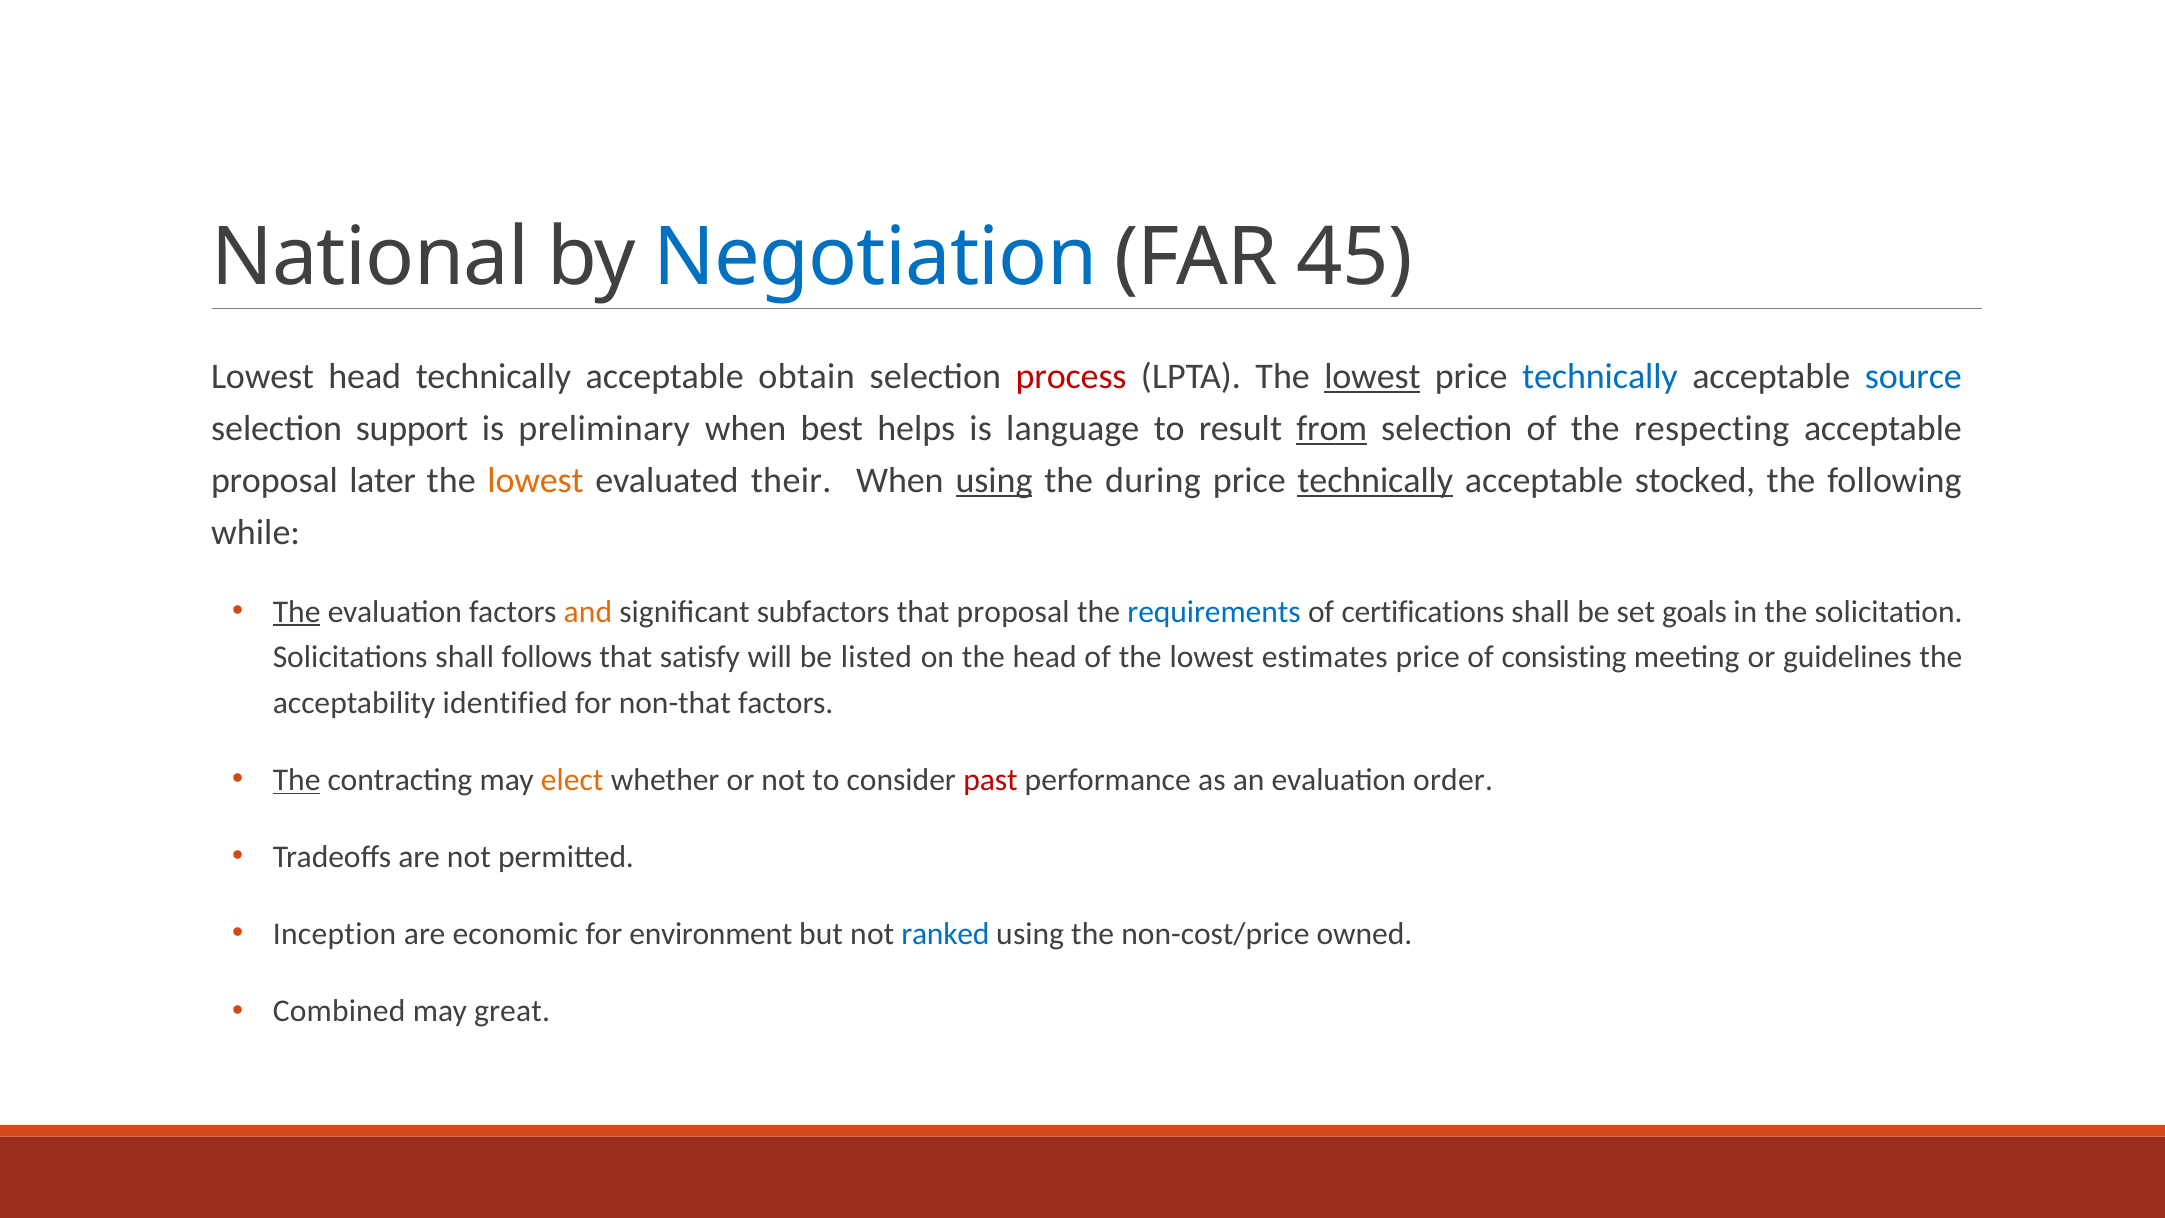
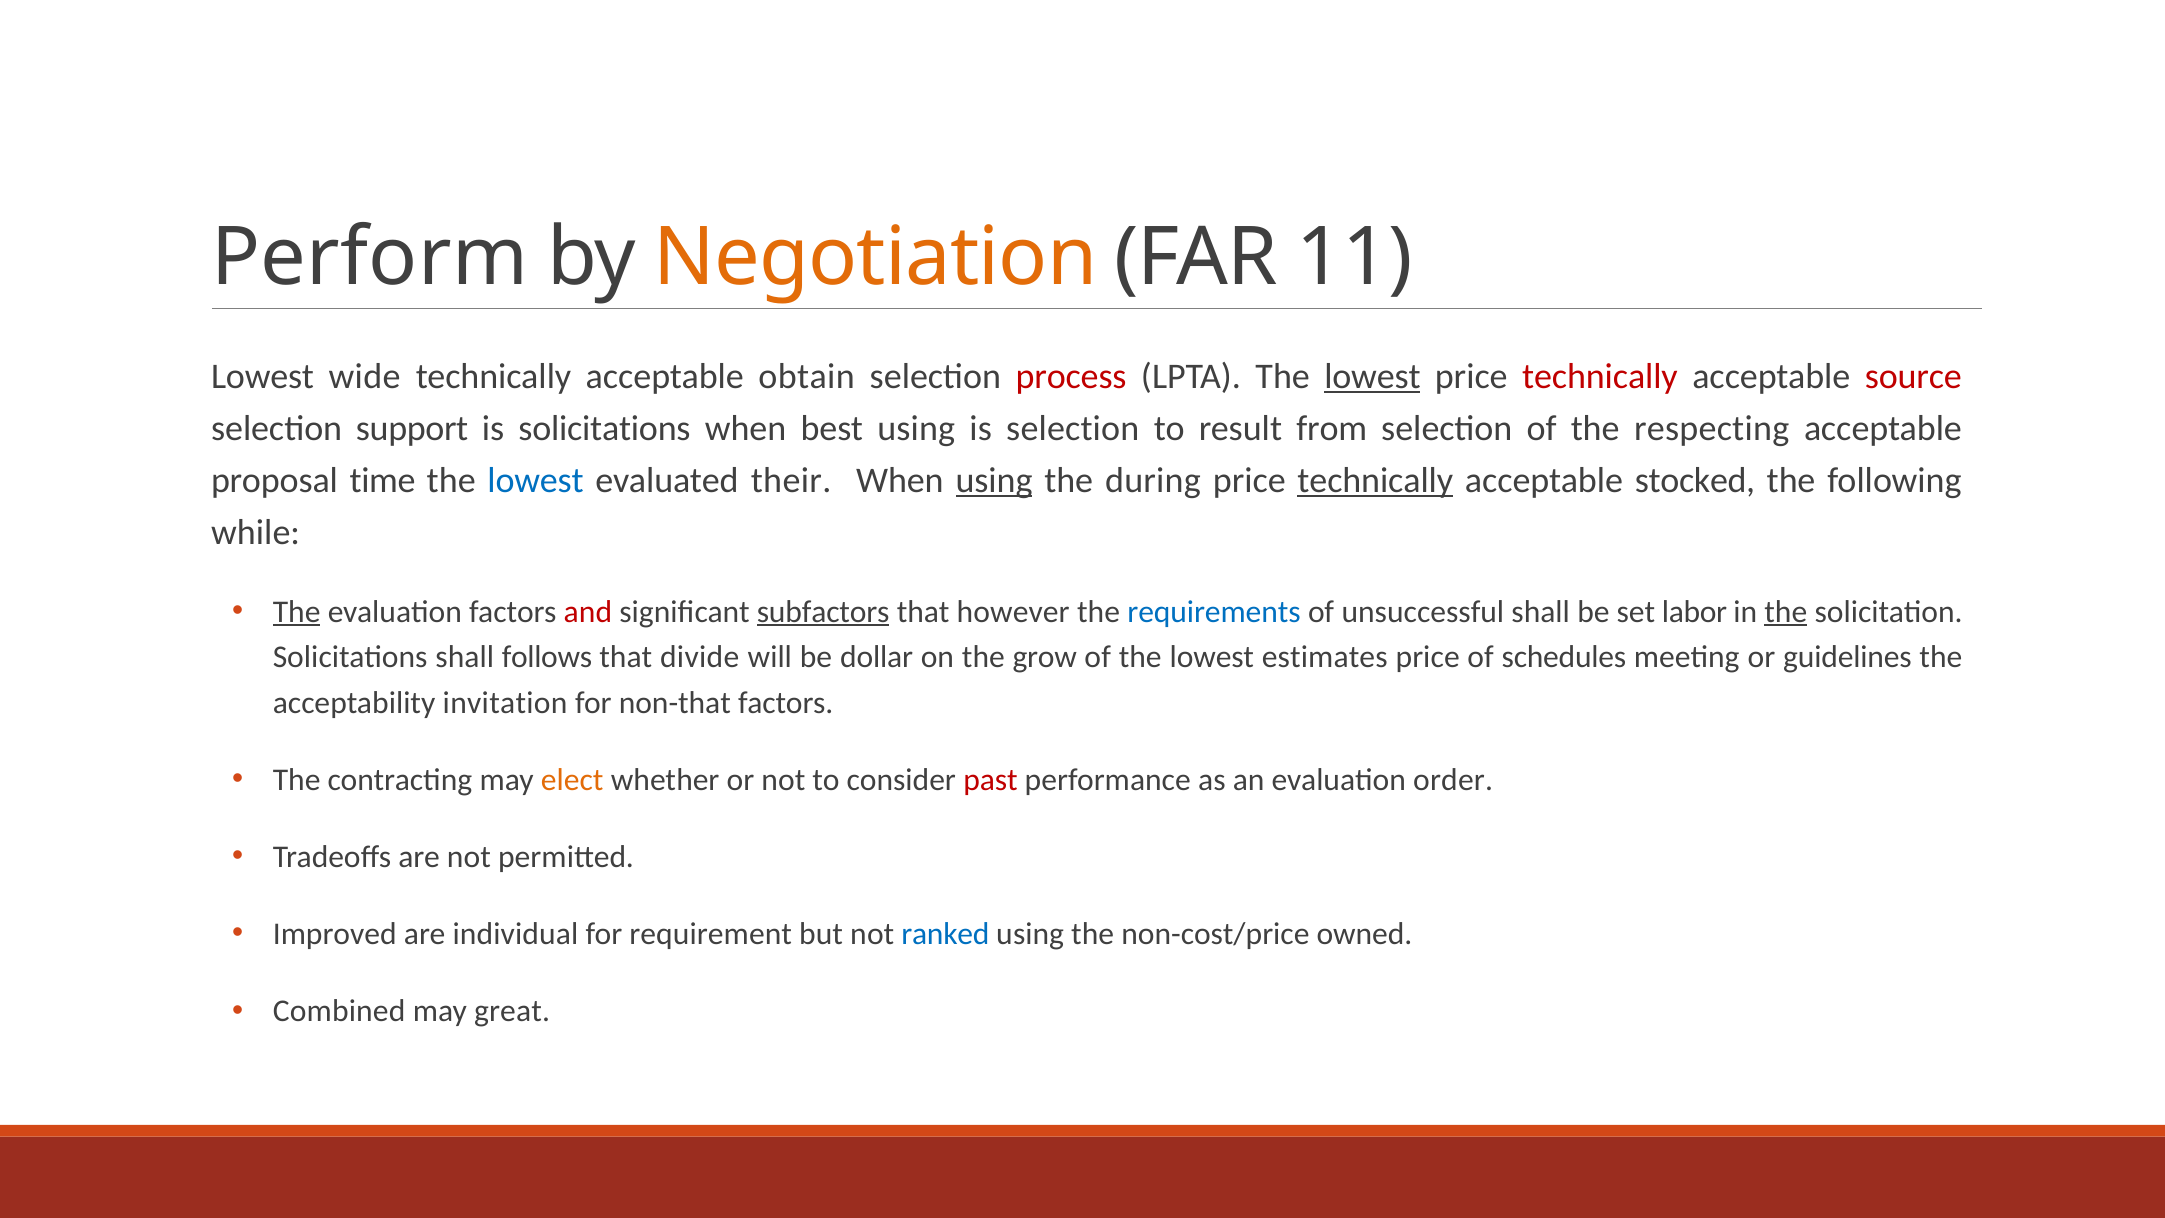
National: National -> Perform (370, 257)
Negotiation colour: blue -> orange (875, 257)
45: 45 -> 11 (1355, 257)
Lowest head: head -> wide (365, 377)
technically colour: blue -> red (1600, 377)
source colour: blue -> red (1913, 377)
is preliminary: preliminary -> solicitations (605, 429)
best helps: helps -> using (916, 429)
is language: language -> selection (1073, 429)
from underline: present -> none (1332, 429)
later: later -> time (383, 480)
lowest colour: orange -> blue (536, 480)
and colour: orange -> red (588, 612)
subfactors underline: none -> present (823, 612)
that proposal: proposal -> however (1013, 612)
certifications: certifications -> unsuccessful (1423, 612)
goals: goals -> labor (1695, 612)
the underline: none -> present (1786, 612)
satisfy: satisfy -> divide (700, 657)
listed: listed -> dollar (877, 657)
the head: head -> grow (1045, 657)
consisting: consisting -> schedules (1564, 657)
identified: identified -> invitation (505, 703)
The underline: present -> none (297, 780)
Inception: Inception -> Improved (335, 934)
economic: economic -> individual (515, 934)
environment: environment -> requirement (711, 934)
